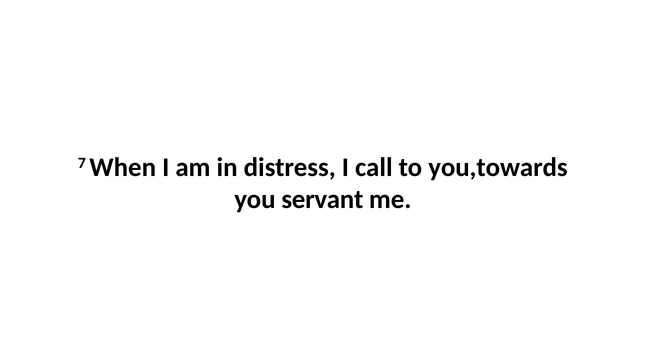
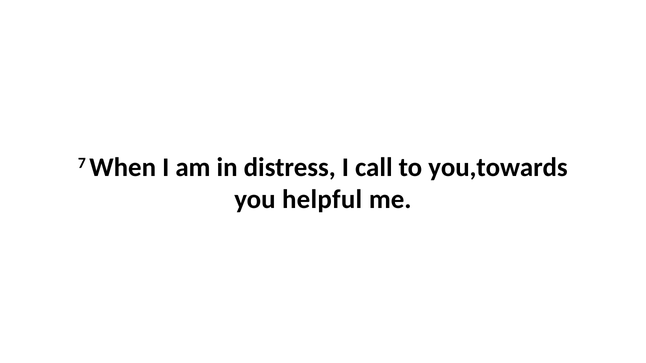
servant: servant -> helpful (322, 200)
